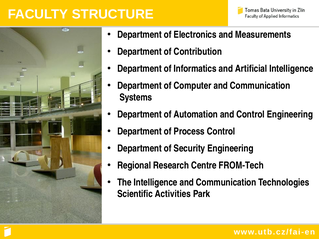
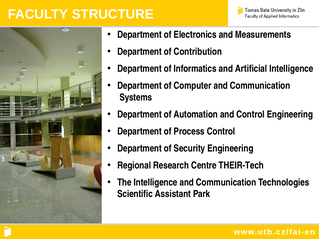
FROM-Tech: FROM-Tech -> THEIR-Tech (241, 166)
Activities: Activities -> Assistant (173, 194)
